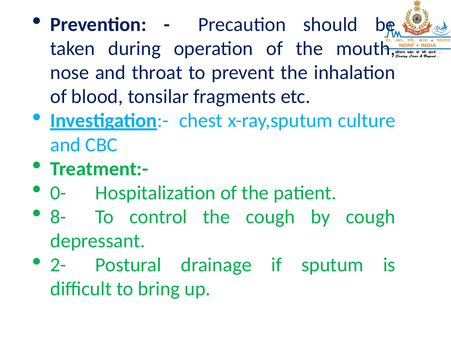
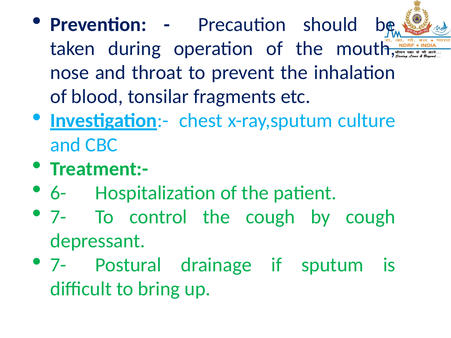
0-: 0- -> 6- (58, 193)
8-: 8- -> 7- (58, 217)
2-: 2- -> 7- (58, 265)
